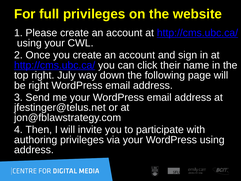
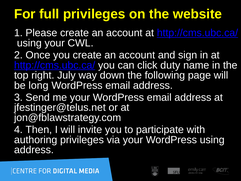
their: their -> duty (170, 65)
be right: right -> long (38, 85)
